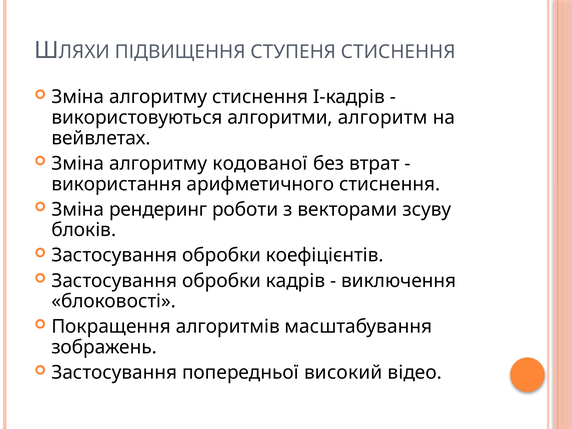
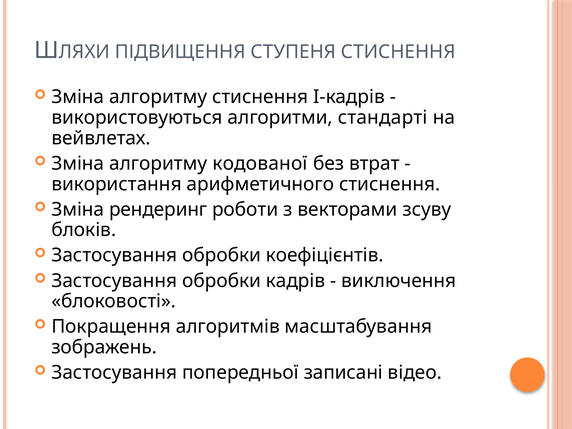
алгоритм: алгоритм -> стандарті (383, 118)
високий: високий -> записані (343, 373)
